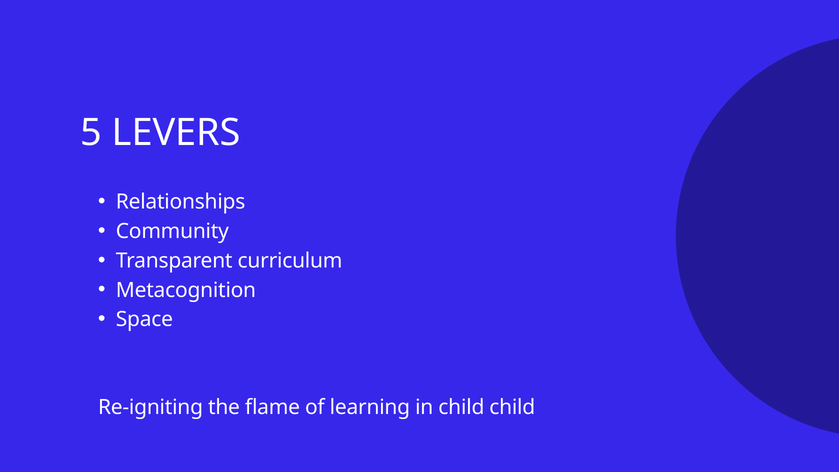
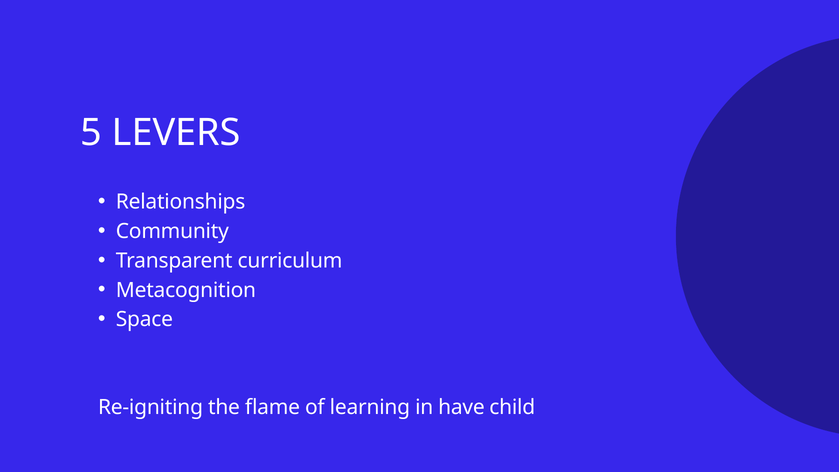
in child: child -> have (461, 408)
